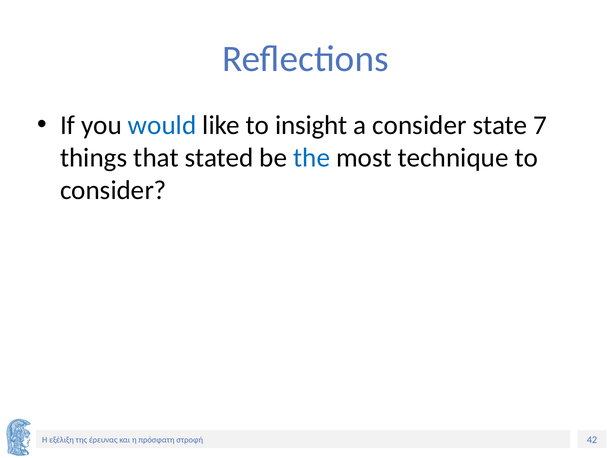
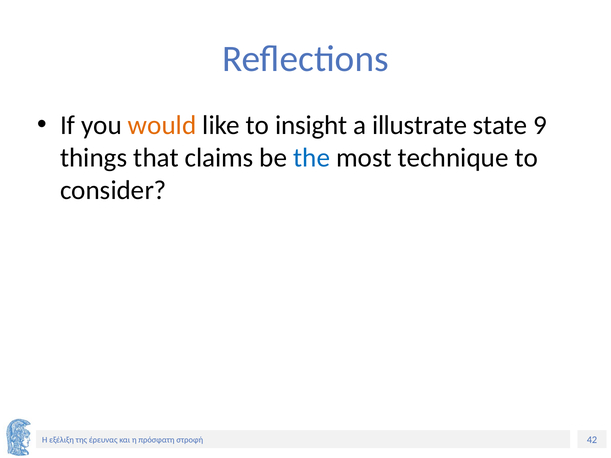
would colour: blue -> orange (162, 125)
a consider: consider -> illustrate (420, 125)
7: 7 -> 9 (540, 125)
stated: stated -> claims (219, 158)
